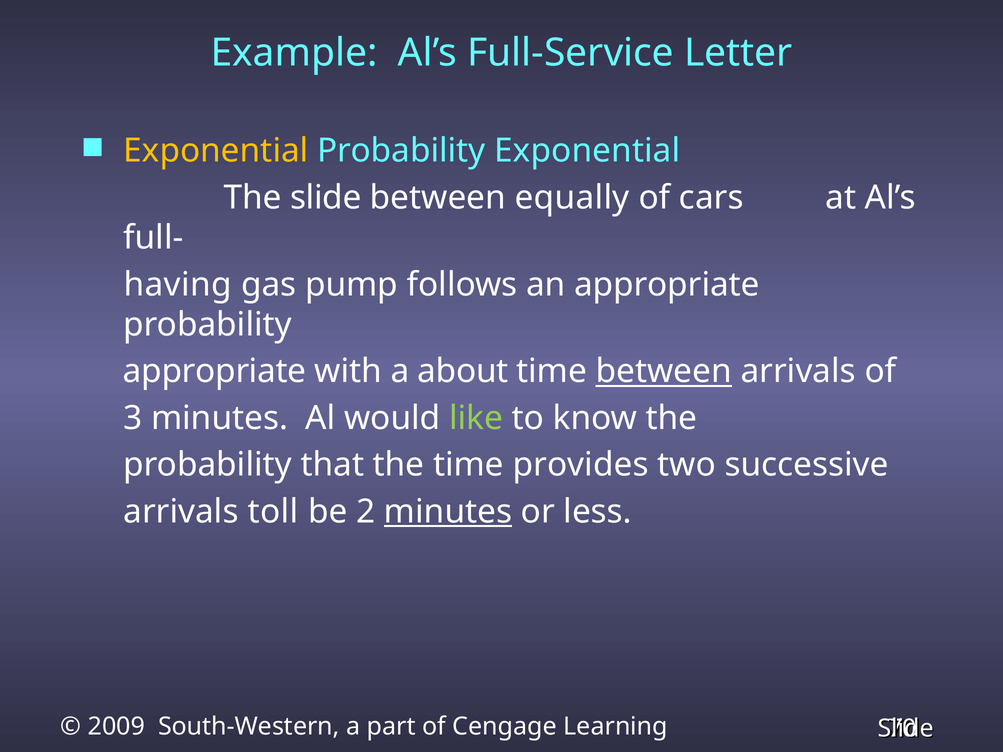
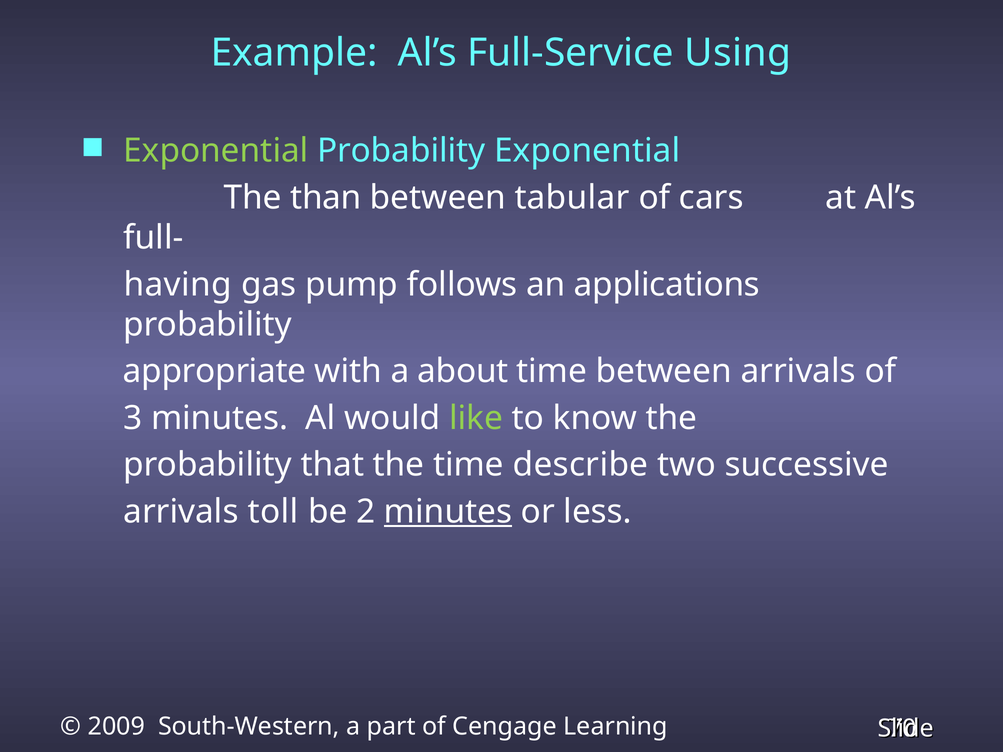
Letter: Letter -> Using (738, 53)
Exponential colour: yellow -> light green (216, 151)
The slide: slide -> than (326, 198)
equally: equally -> tabular (572, 198)
an appropriate: appropriate -> applications (667, 285)
between underline: present -> none (664, 372)
provides: provides -> describe (580, 465)
